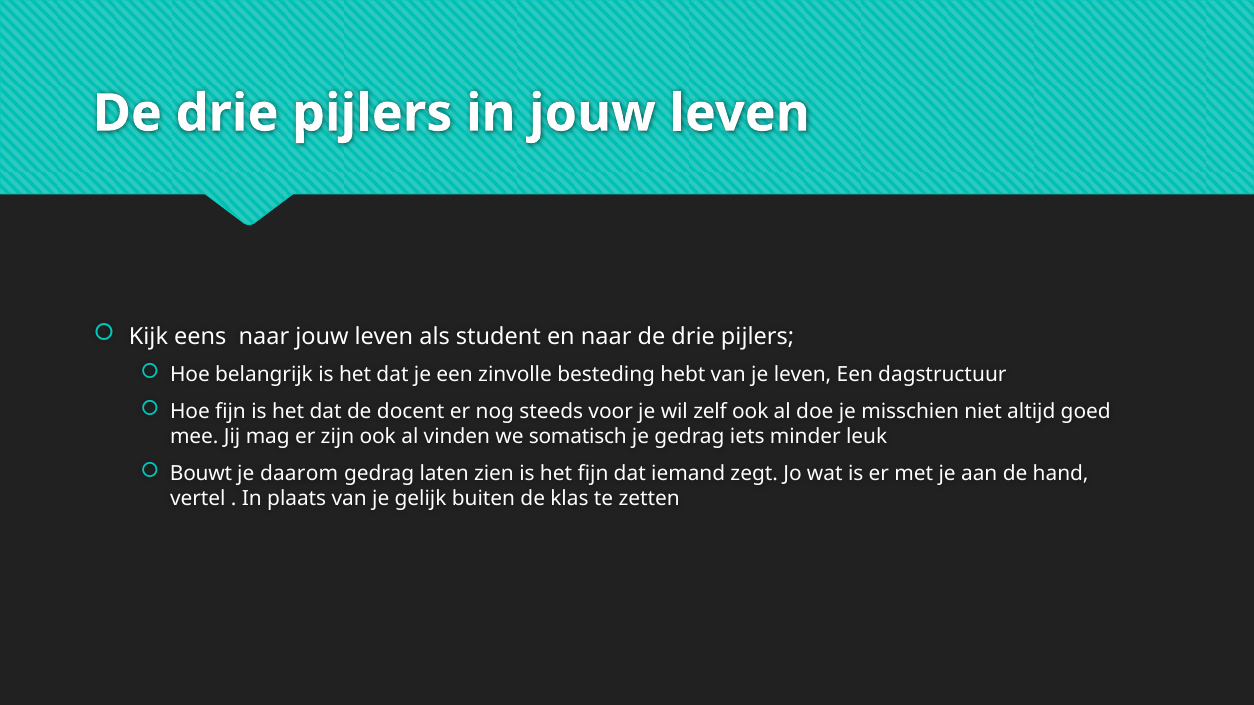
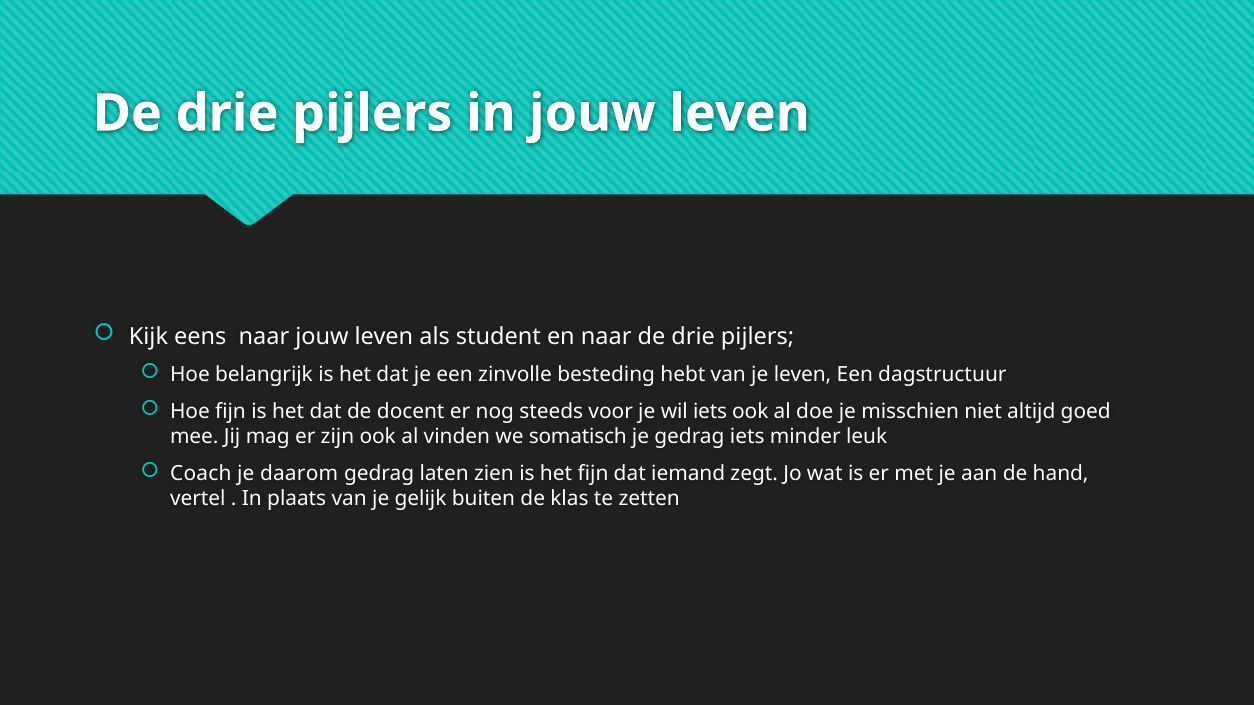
wil zelf: zelf -> iets (710, 412)
Bouwt: Bouwt -> Coach (201, 474)
